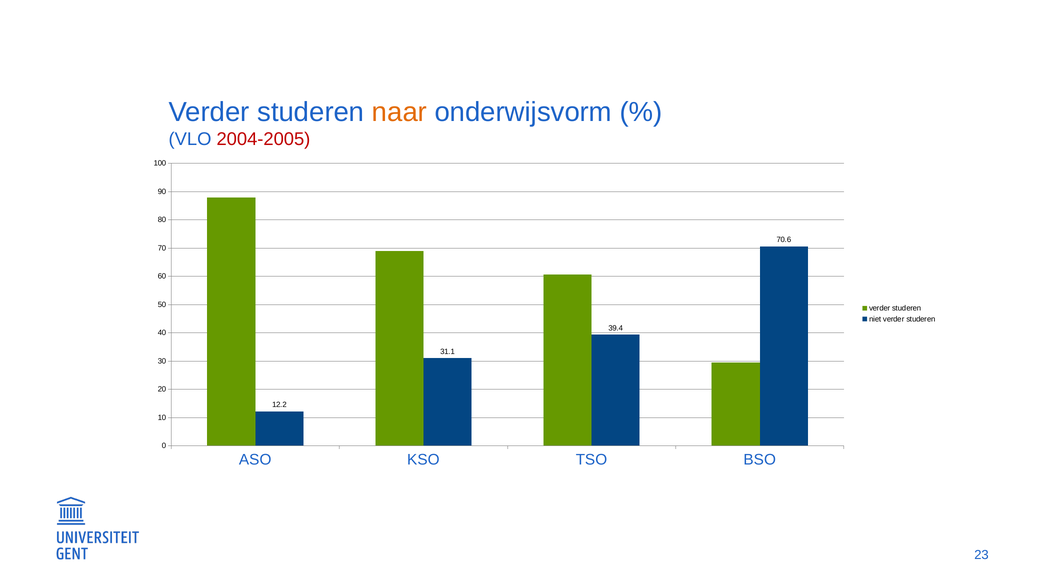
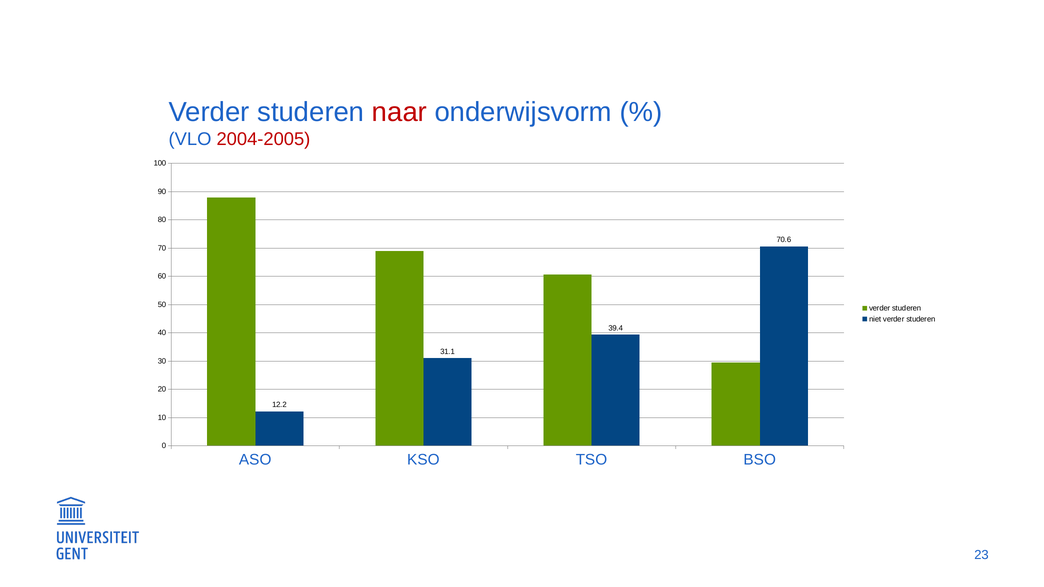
naar colour: orange -> red (399, 112)
